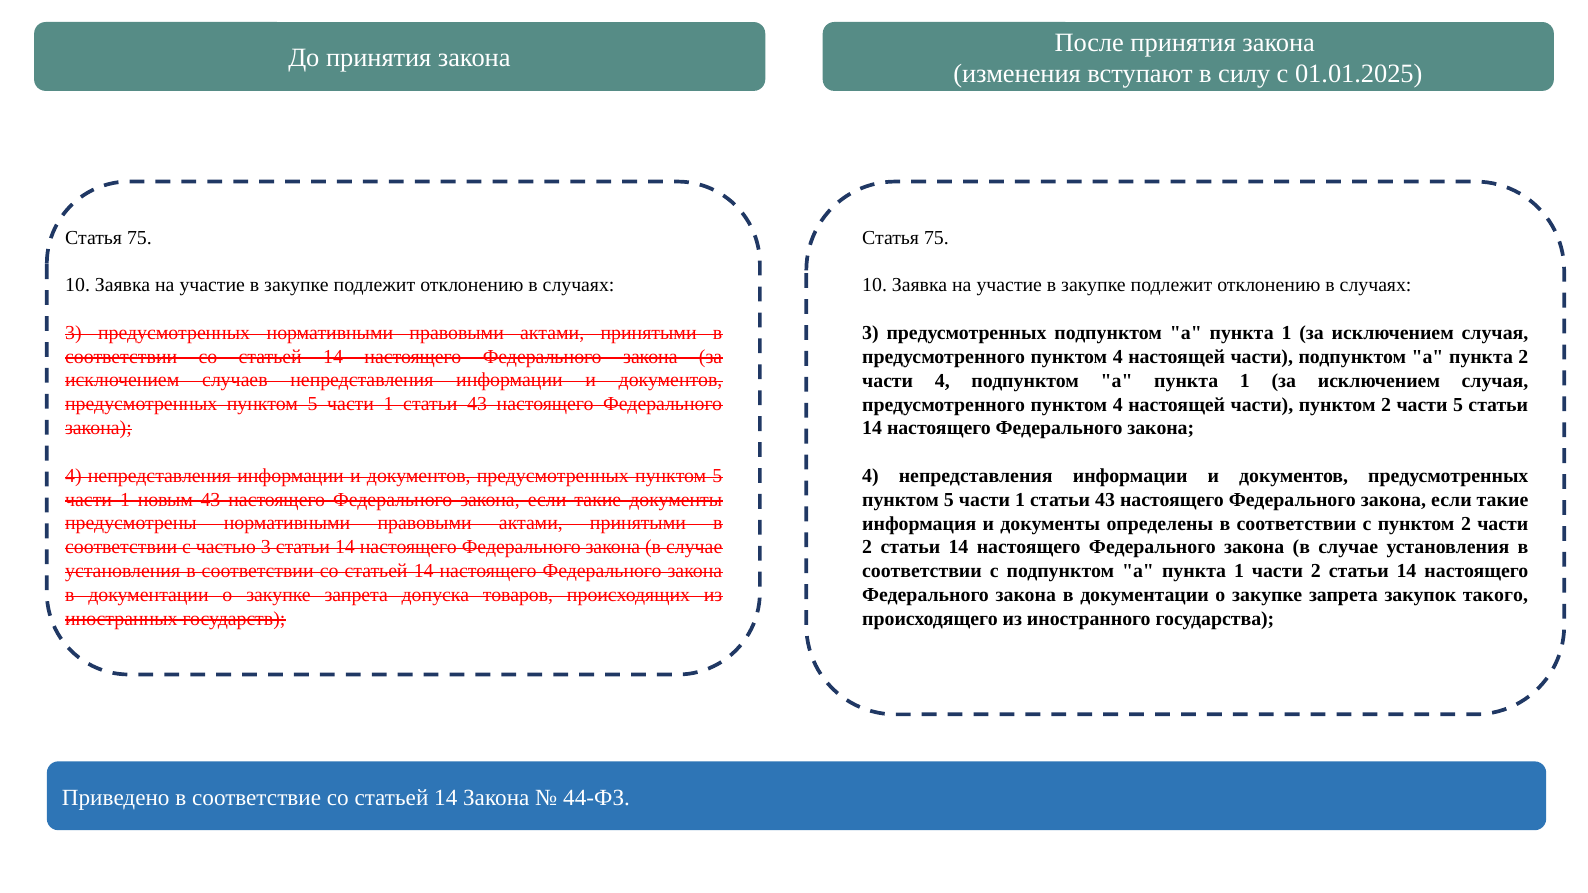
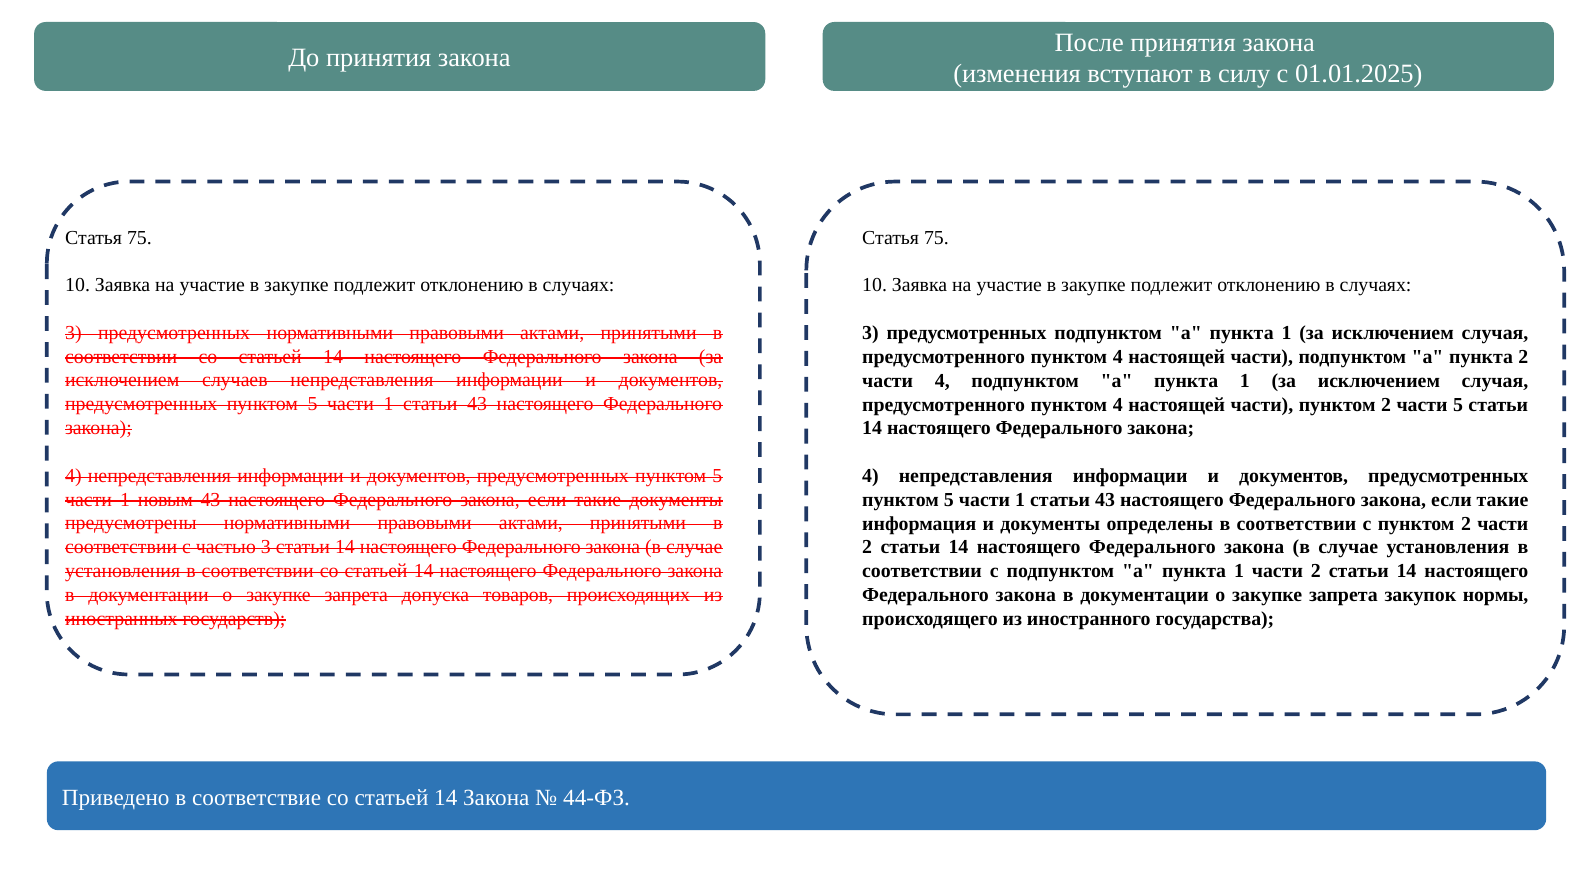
такого: такого -> нормы (1496, 595)
